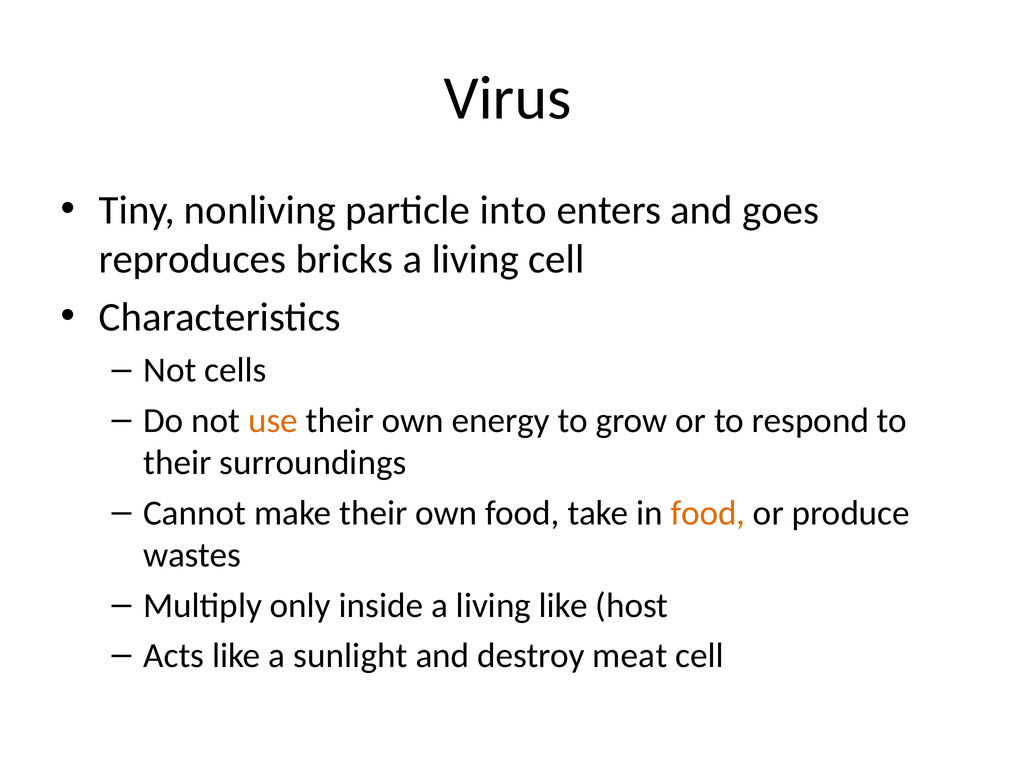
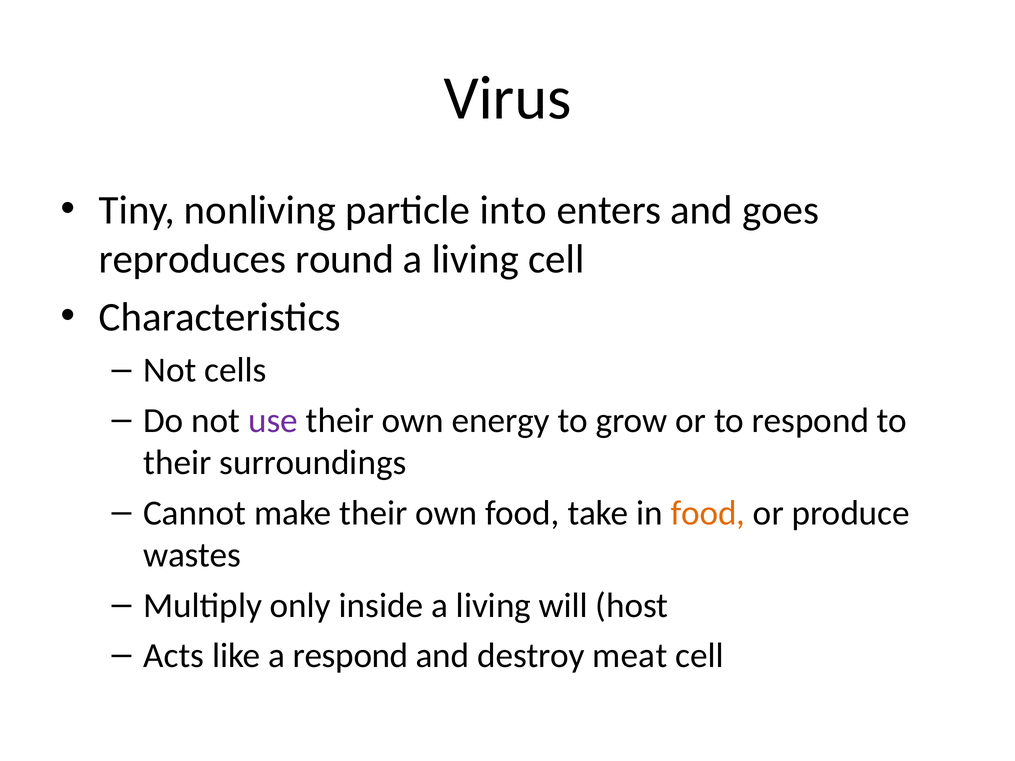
bricks: bricks -> round (345, 259)
use colour: orange -> purple (273, 421)
living like: like -> will (563, 606)
a sunlight: sunlight -> respond (351, 656)
